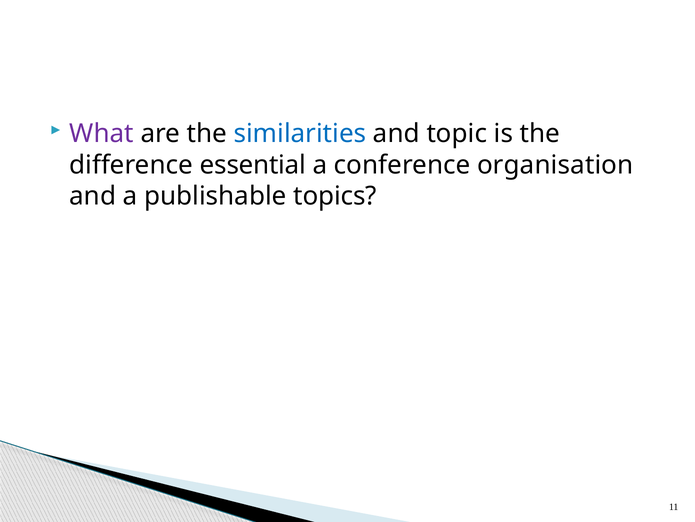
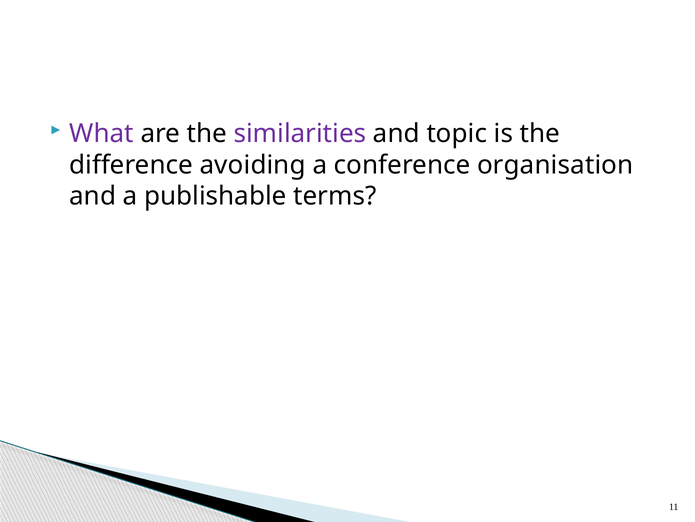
similarities colour: blue -> purple (300, 133)
essential: essential -> avoiding (253, 165)
topics: topics -> terms (335, 196)
